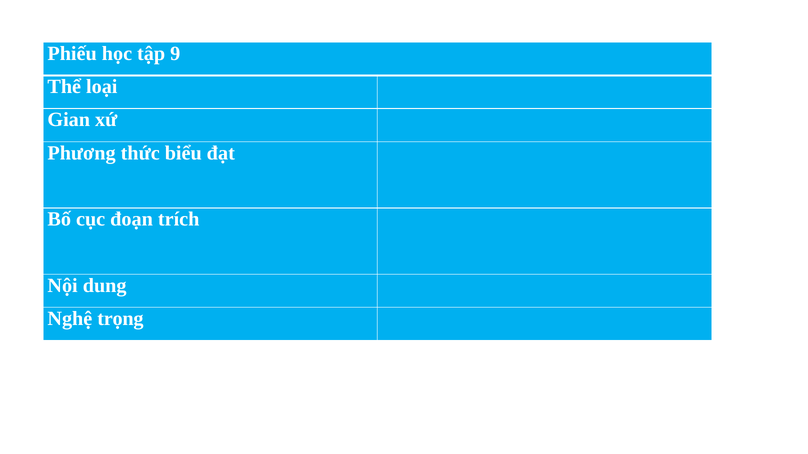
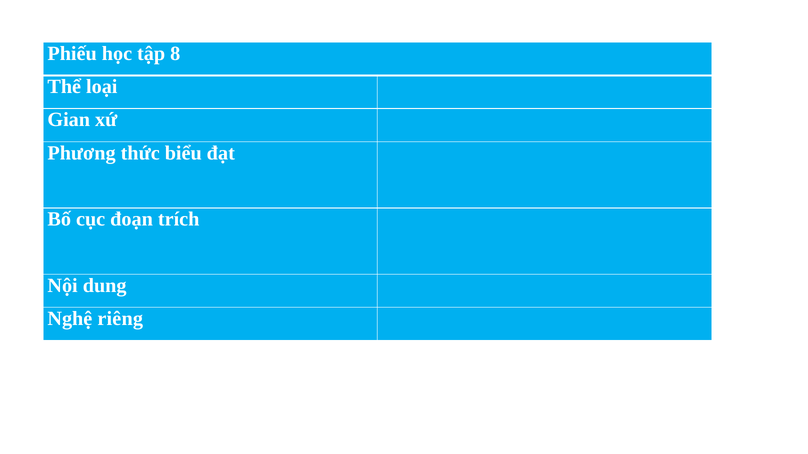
9: 9 -> 8 (175, 54)
trọng: trọng -> riêng (120, 319)
